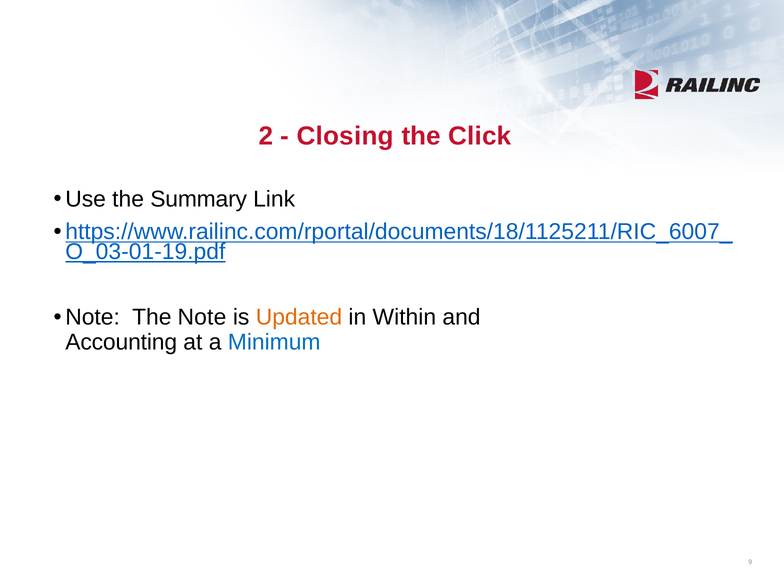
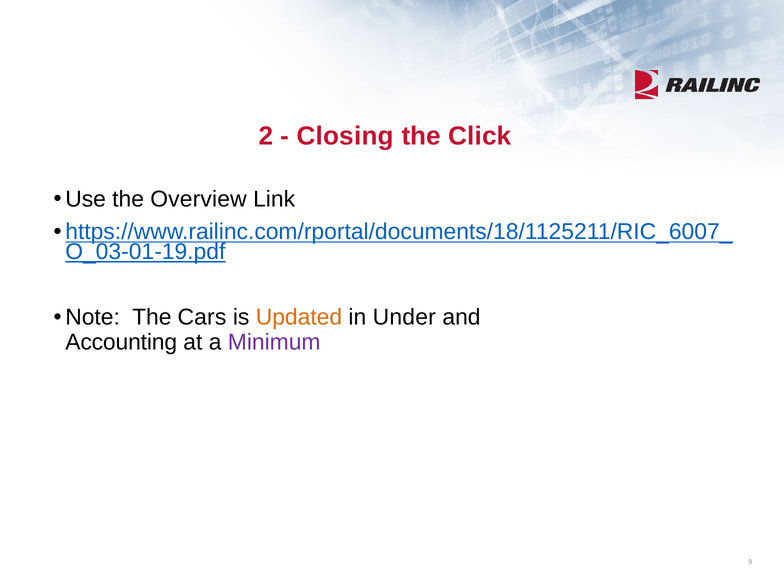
Summary: Summary -> Overview (198, 199)
The Note: Note -> Cars (202, 317)
Within: Within -> Under (404, 317)
Minimum colour: blue -> purple (274, 342)
